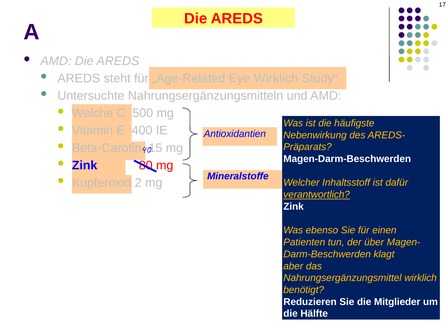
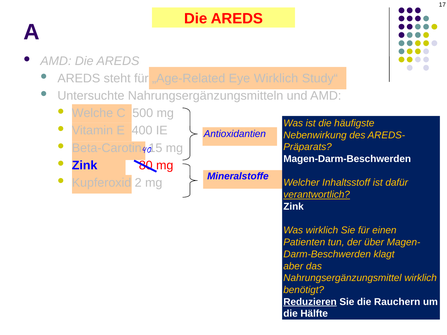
Was ebenso: ebenso -> wirklich (322, 231)
Reduzieren underline: none -> present (310, 302)
Mitglieder: Mitglieder -> Rauchern (397, 302)
